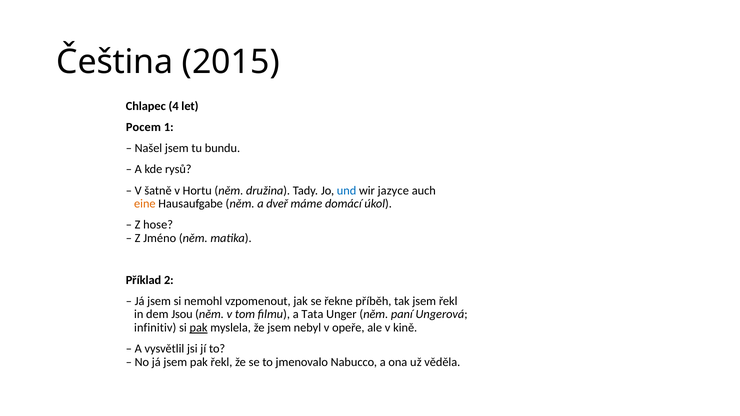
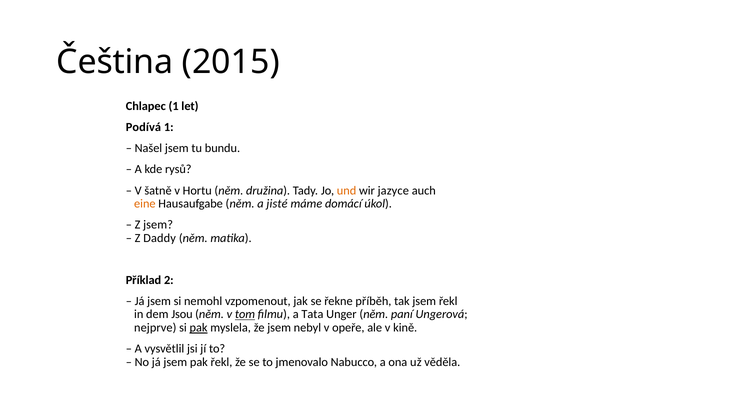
Chlapec 4: 4 -> 1 (174, 106)
Pocem: Pocem -> Podívá (143, 127)
und colour: blue -> orange (347, 191)
dveř: dveř -> jisté (277, 204)
Z hose: hose -> jsem (158, 225)
Jméno: Jméno -> Daddy (160, 238)
tom underline: none -> present (245, 315)
infinitiv: infinitiv -> nejprve (155, 328)
